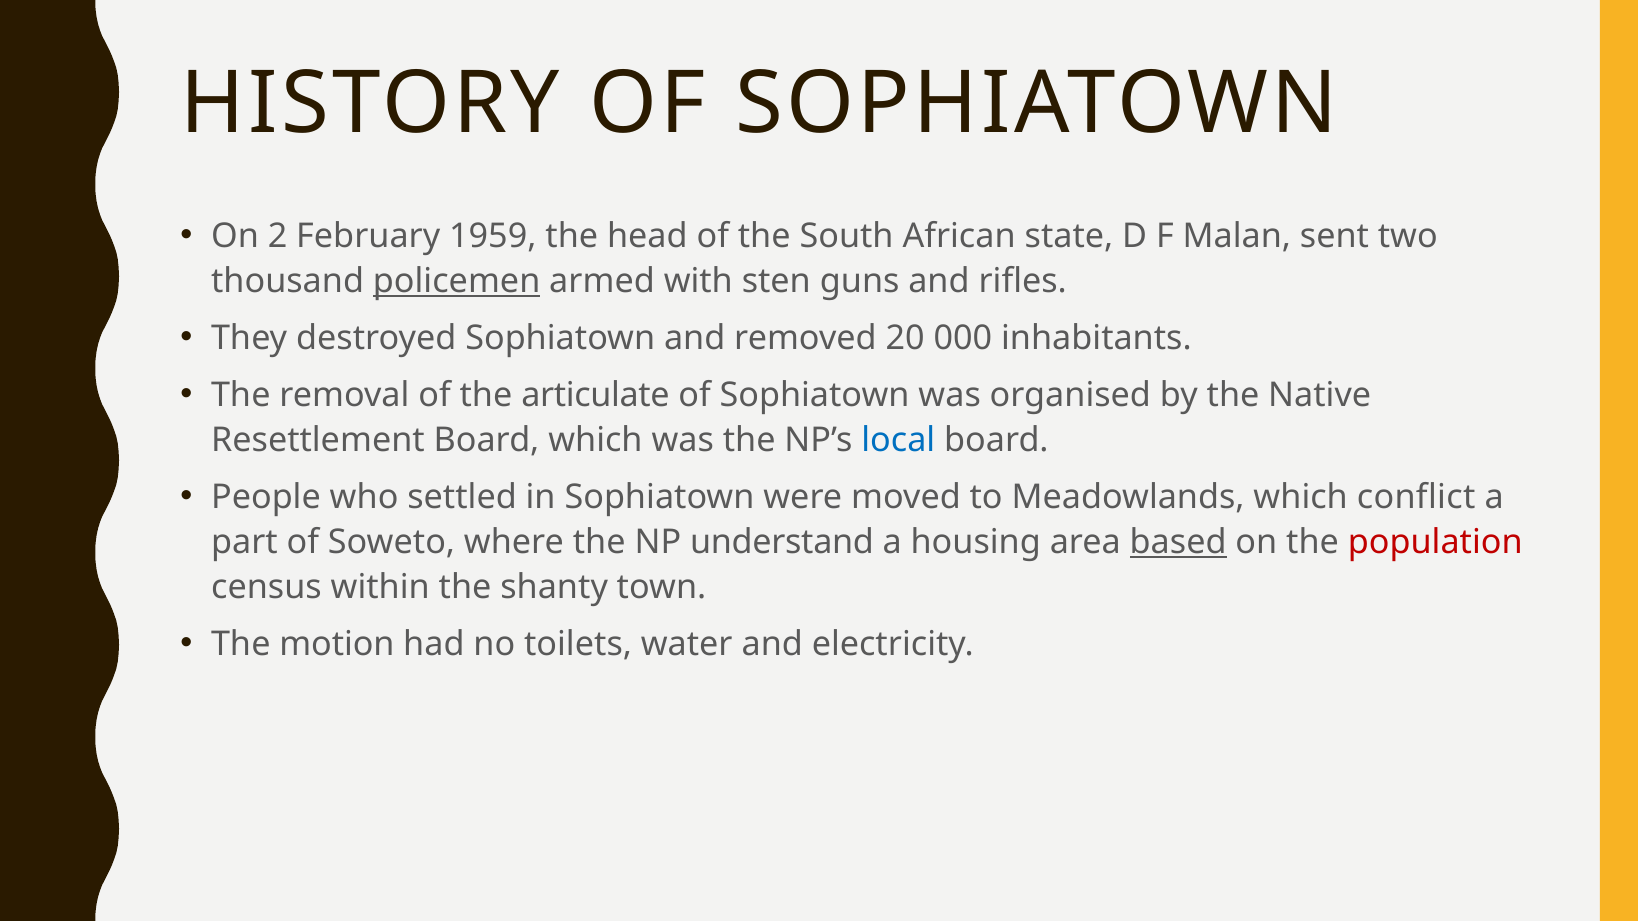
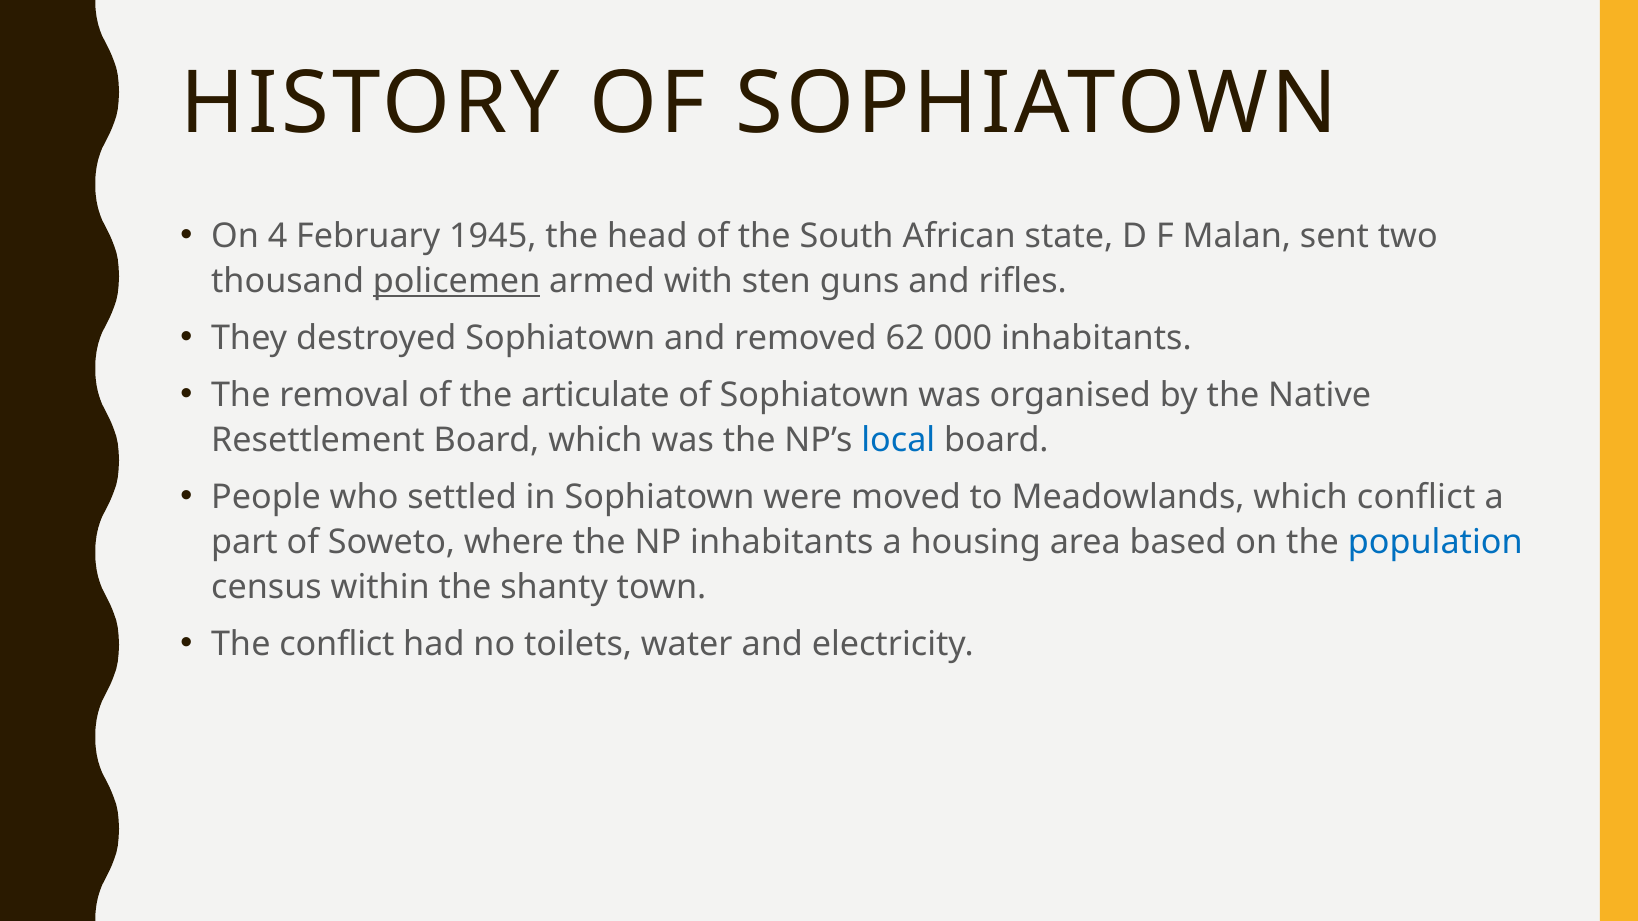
2: 2 -> 4 (278, 236)
1959: 1959 -> 1945 (493, 236)
20: 20 -> 62 (905, 338)
NP understand: understand -> inhabitants (782, 542)
based underline: present -> none (1178, 542)
population colour: red -> blue (1435, 542)
The motion: motion -> conflict (337, 644)
